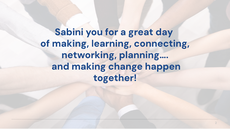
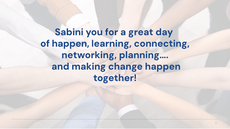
of making: making -> happen (71, 44)
